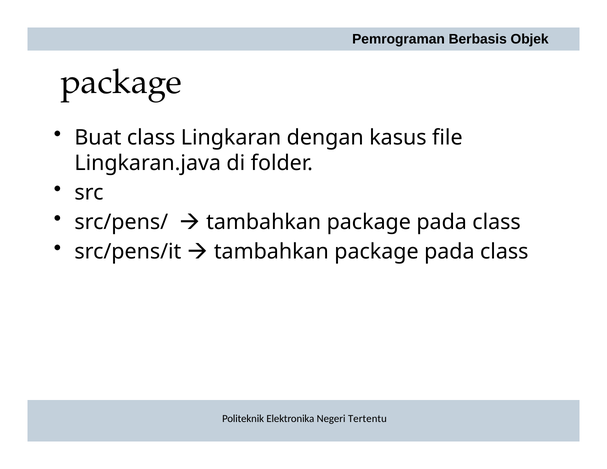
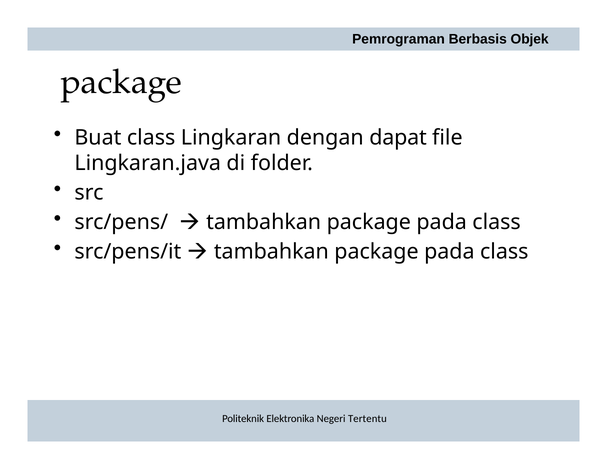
kasus: kasus -> dapat (398, 138)
